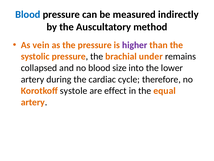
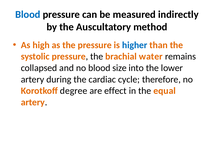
vein: vein -> high (41, 45)
higher colour: purple -> blue (135, 45)
under: under -> water (151, 56)
systole: systole -> degree (74, 91)
